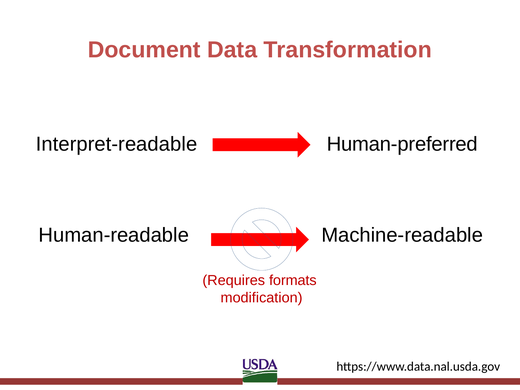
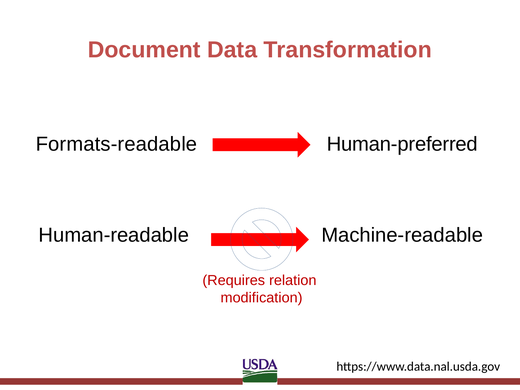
Interpret-readable: Interpret-readable -> Formats-readable (116, 144)
formats: formats -> relation (293, 280)
